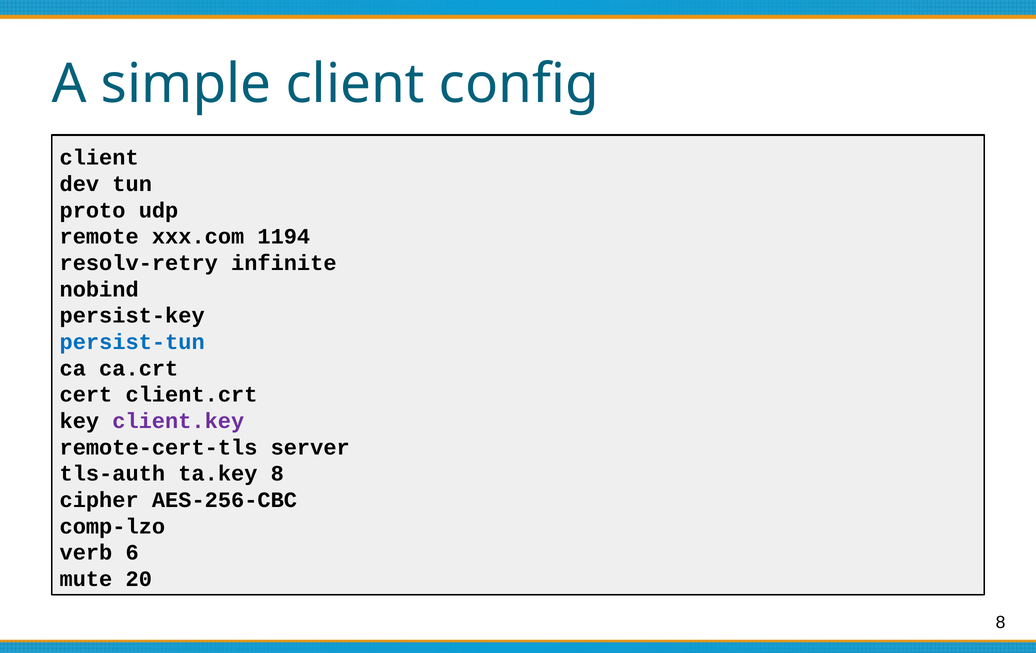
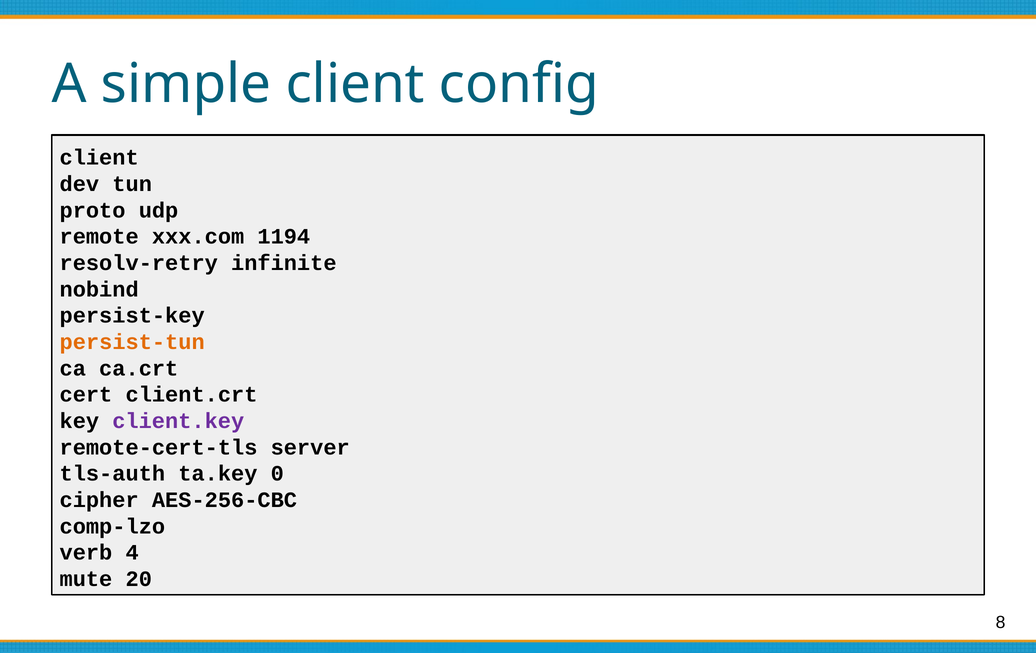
persist-tun colour: blue -> orange (132, 342)
ta.key 8: 8 -> 0 (277, 474)
6: 6 -> 4 (132, 553)
